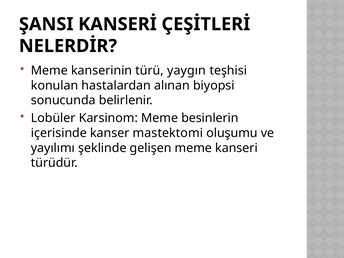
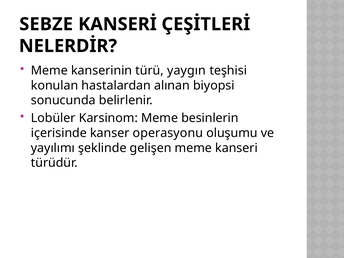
ŞANSI: ŞANSI -> SEBZE (46, 24)
mastektomi: mastektomi -> operasyonu (168, 133)
